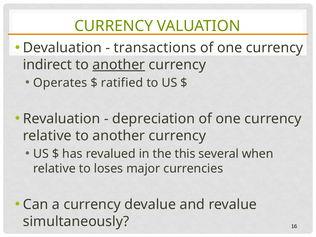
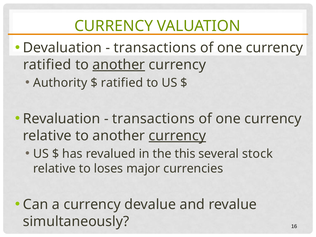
indirect: indirect -> ratified (47, 65)
Operates: Operates -> Authority (60, 83)
depreciation: depreciation -> transactions (154, 119)
currency underline: none -> present (177, 136)
when: when -> stock (258, 154)
